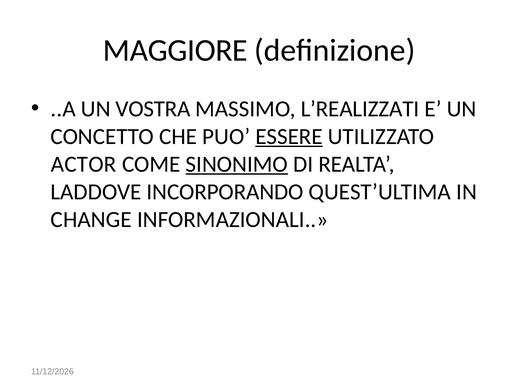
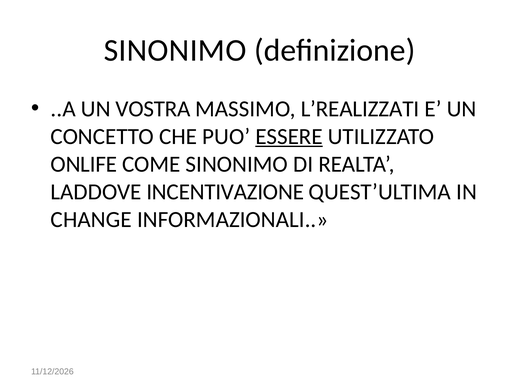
MAGGIORE: MAGGIORE -> SINONIMO (175, 50)
ACTOR: ACTOR -> ONLIFE (84, 164)
SINONIMO underline: present -> none (237, 164)
INCORPORANDO: INCORPORANDO -> INCENTIVAZIONE (225, 192)
